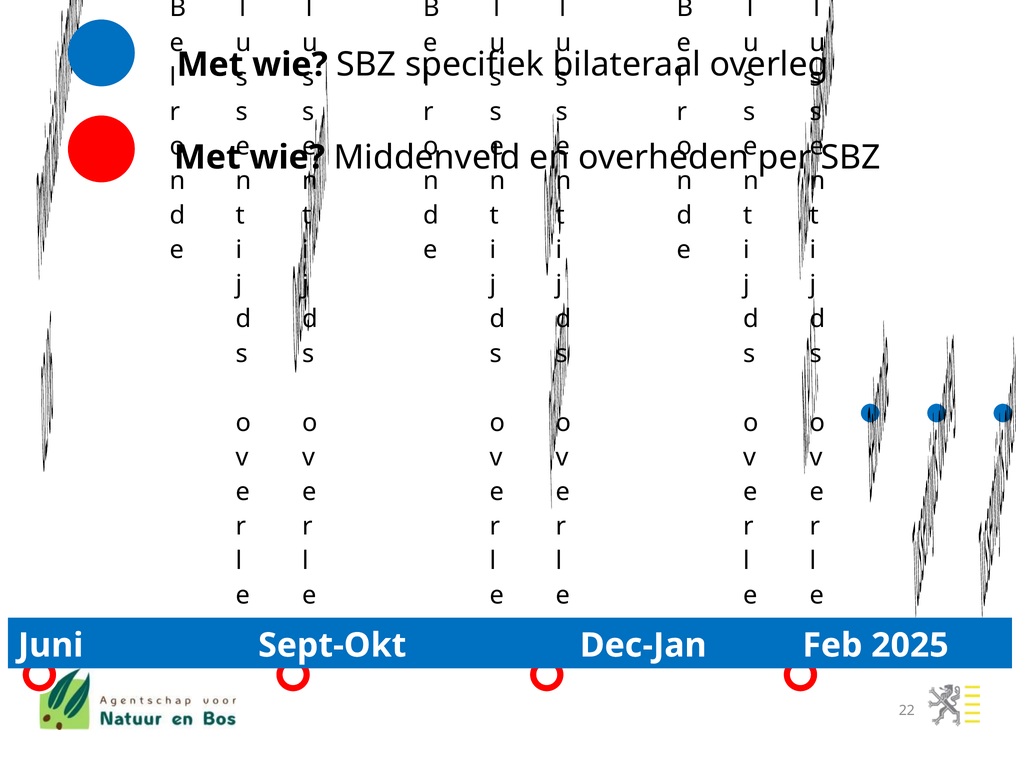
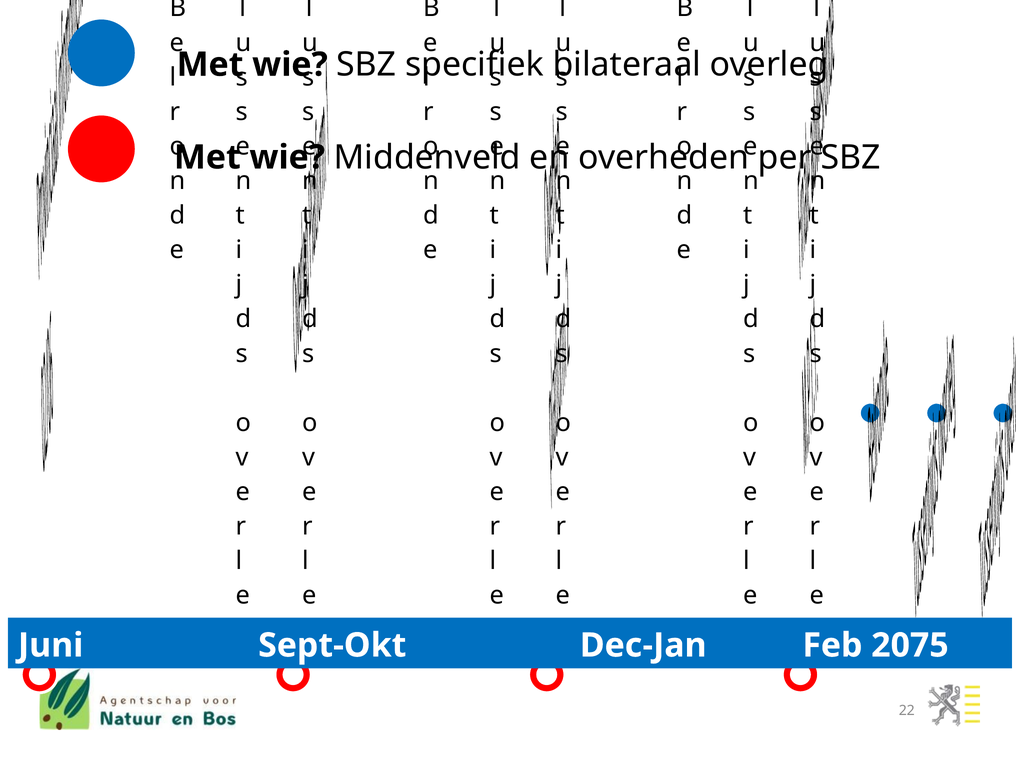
2025: 2025 -> 2075 (910, 645)
